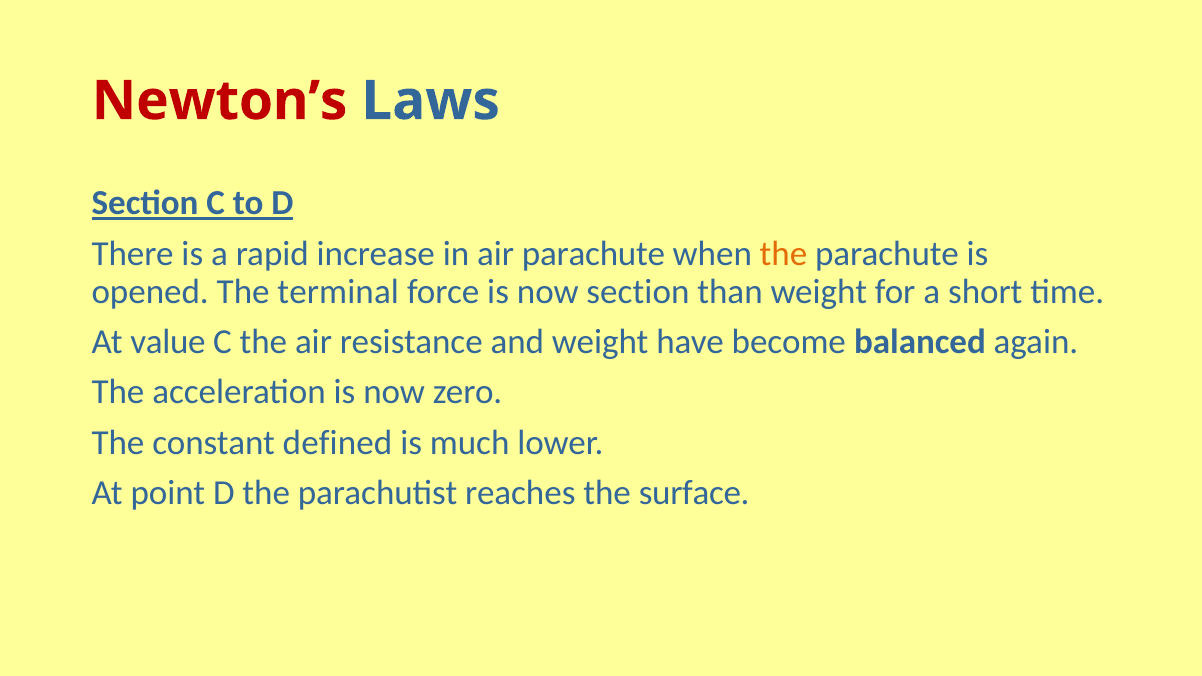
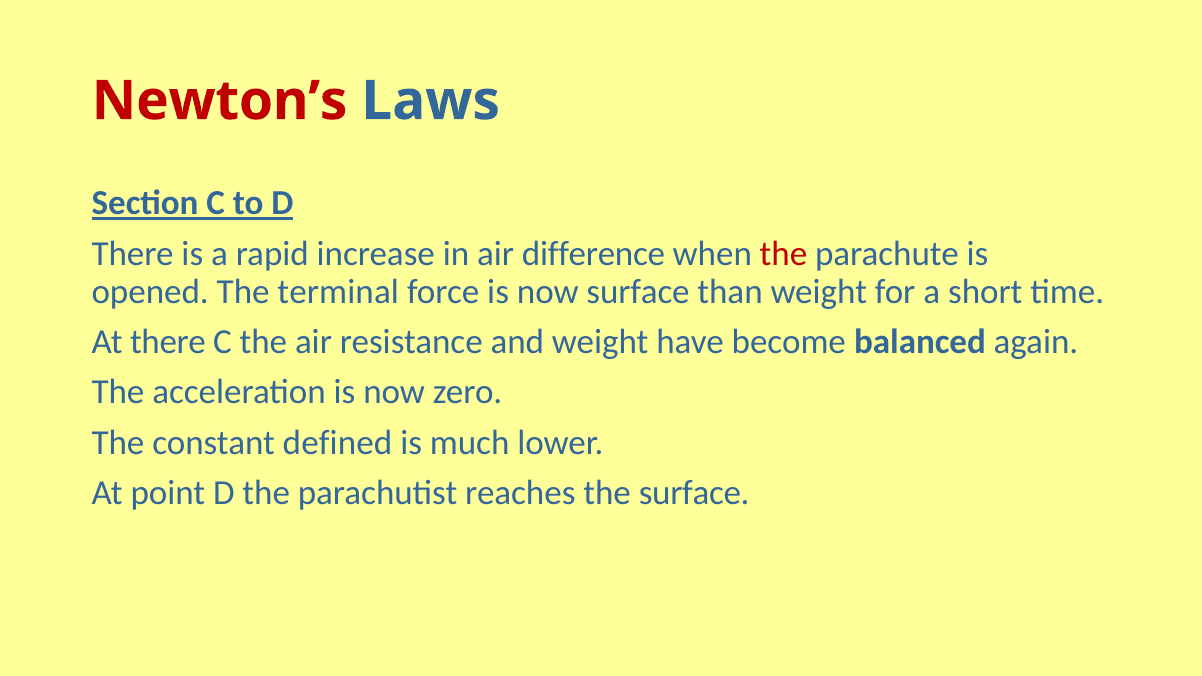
air parachute: parachute -> difference (593, 254)
the colour: orange -> red (783, 254)
now section: section -> surface (638, 291)
At value: value -> there (168, 342)
